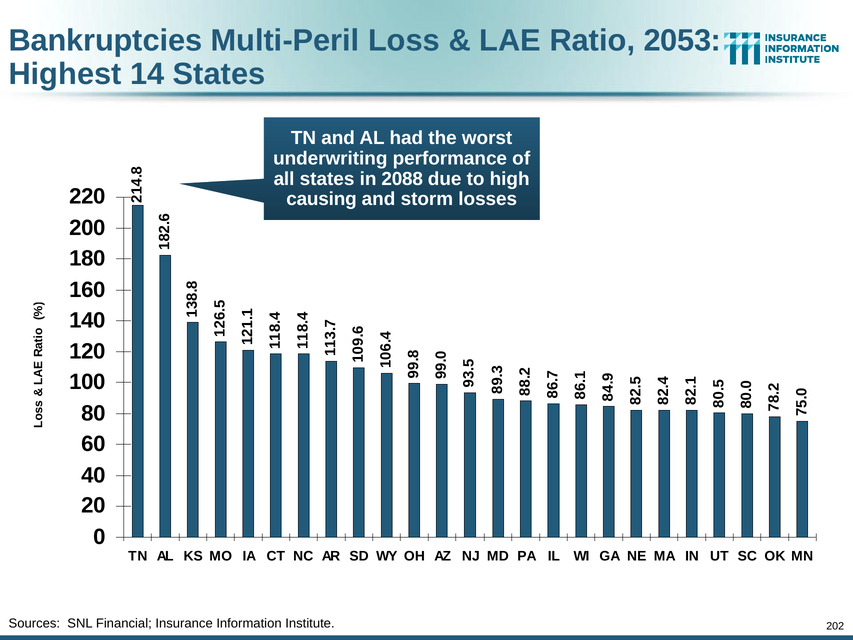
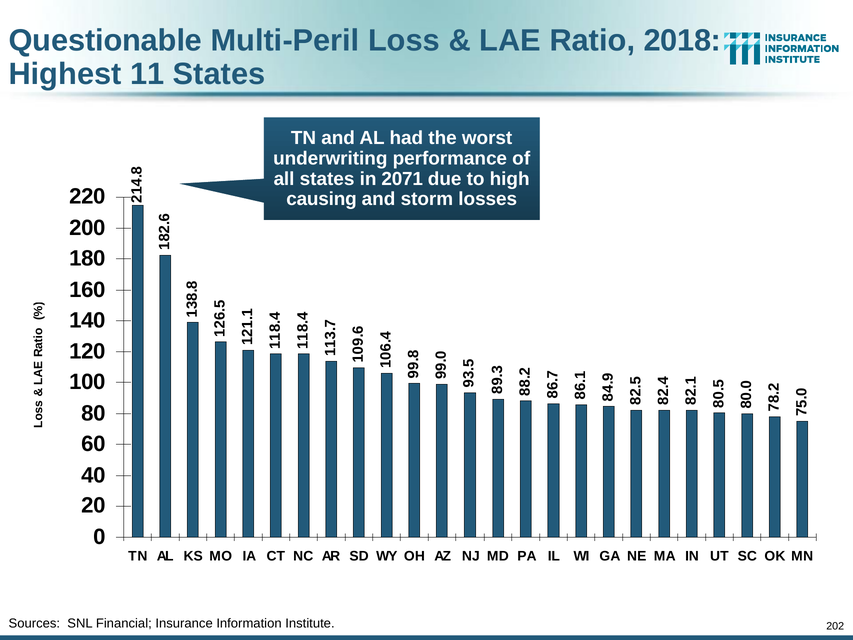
Bankruptcies: Bankruptcies -> Questionable (105, 41)
2053: 2053 -> 2018 (682, 41)
14: 14 -> 11 (147, 74)
2088: 2088 -> 2071 (402, 179)
